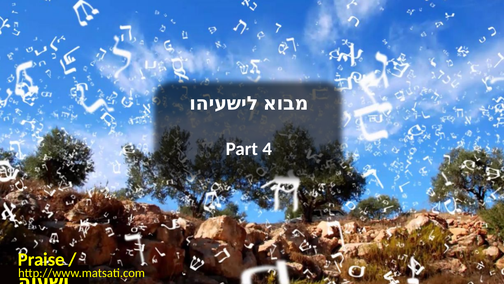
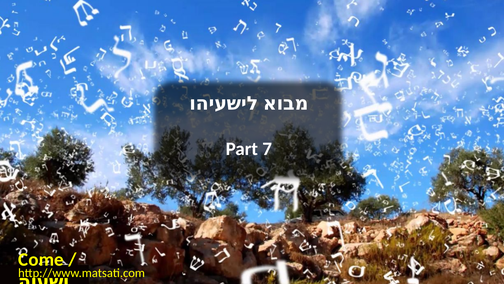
4: 4 -> 7 (267, 149)
Praise: Praise -> Come (41, 259)
